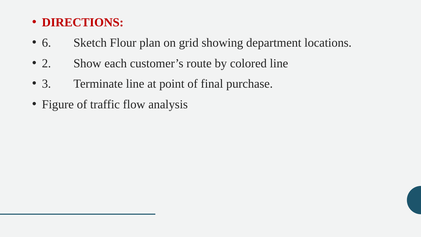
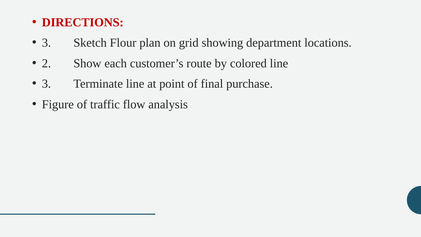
6: 6 -> 3 (46, 43)
